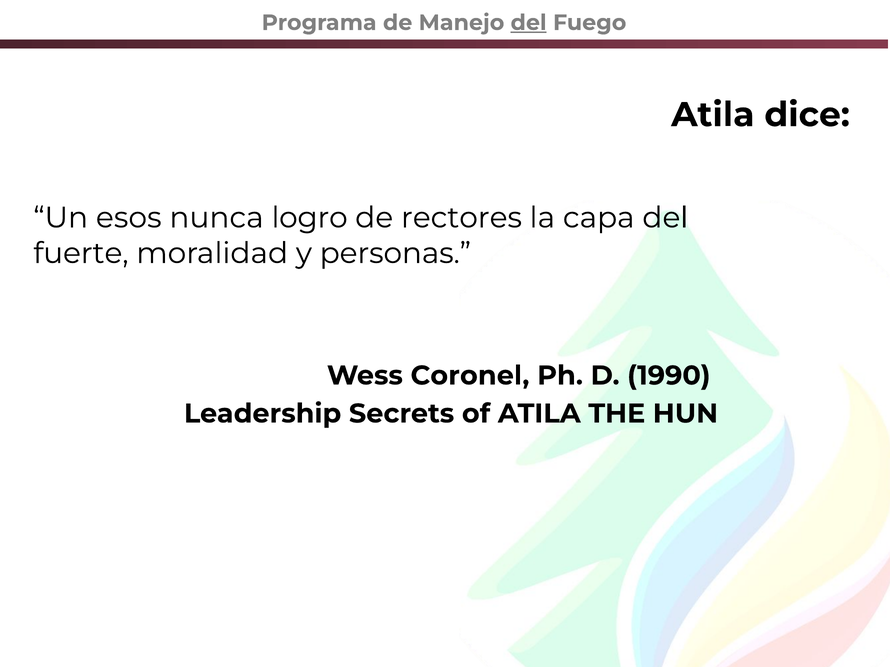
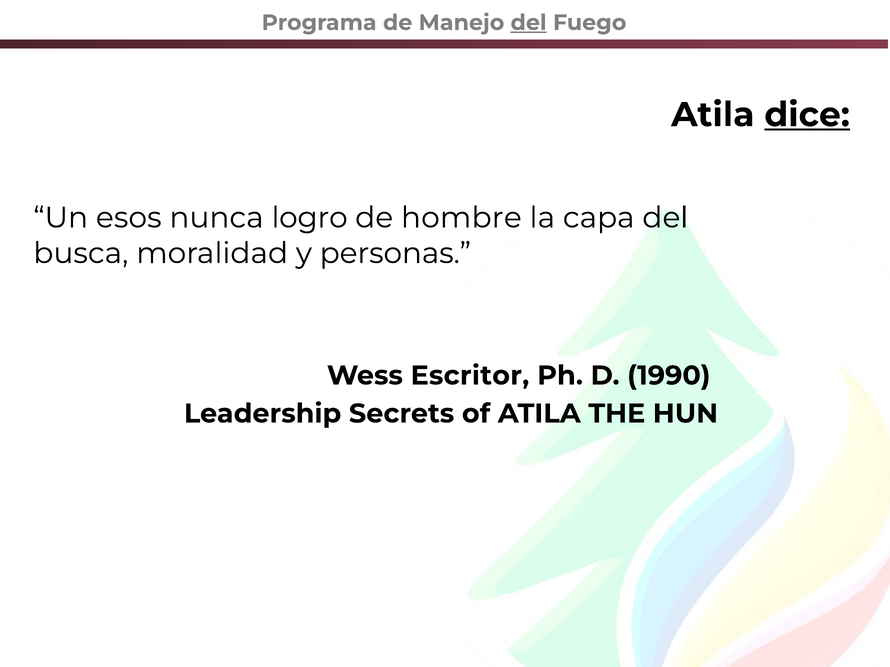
dice underline: none -> present (807, 115)
rectores: rectores -> hombre (461, 218)
fuerte: fuerte -> busca (81, 253)
Coronel: Coronel -> Escritor (470, 376)
